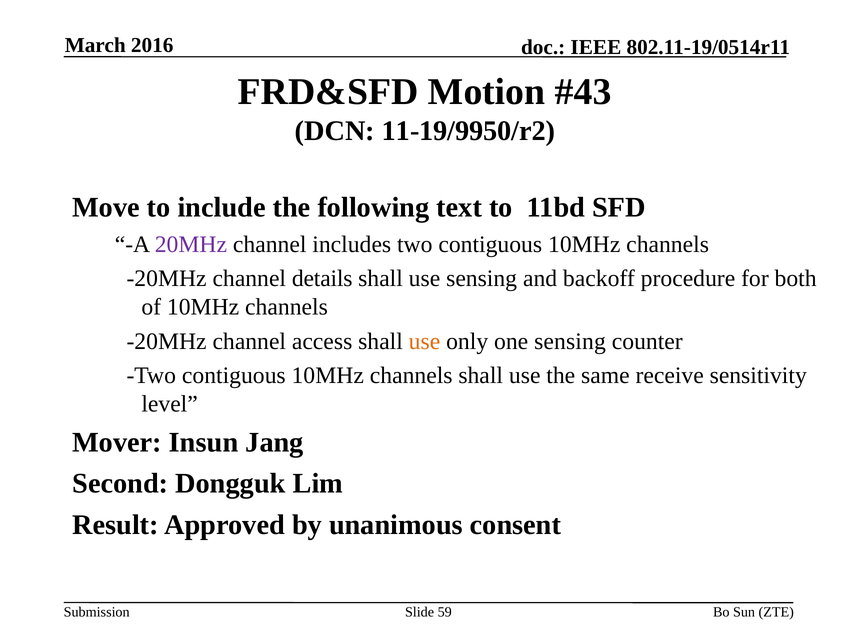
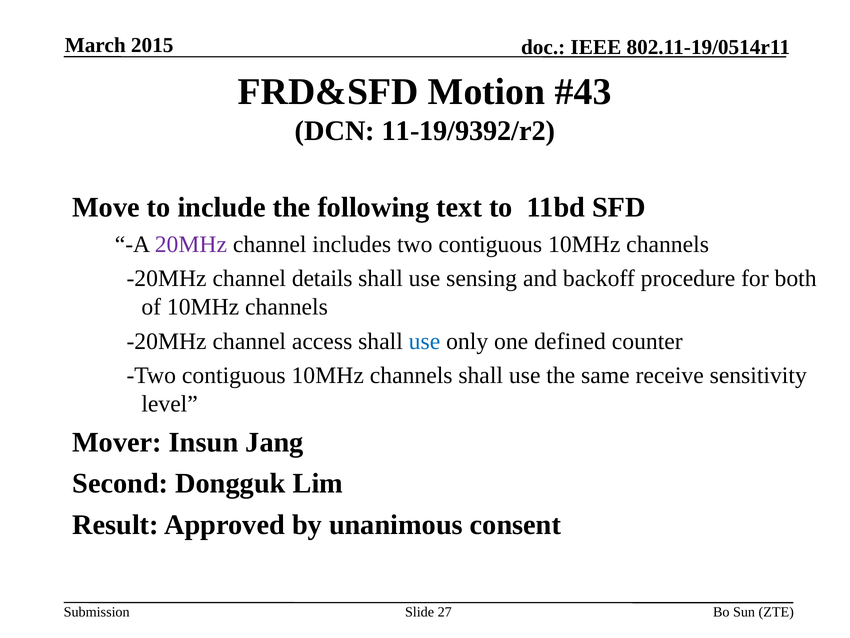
2016: 2016 -> 2015 (152, 45)
11-19/9950/r2: 11-19/9950/r2 -> 11-19/9392/r2 (469, 131)
use colour: orange -> blue (424, 341)
one sensing: sensing -> defined (570, 341)
59: 59 -> 27 (445, 611)
